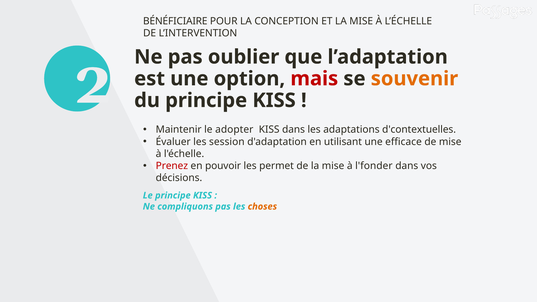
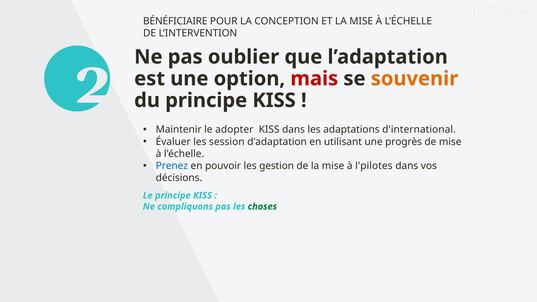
d'contextuelles: d'contextuelles -> d'international (419, 130)
efficace: efficace -> progrès (404, 142)
Prenez colour: red -> blue (172, 166)
permet: permet -> gestion (277, 166)
l'fonder: l'fonder -> l'pilotes (374, 166)
choses colour: orange -> green (262, 207)
